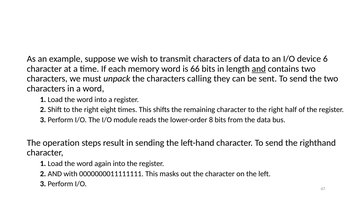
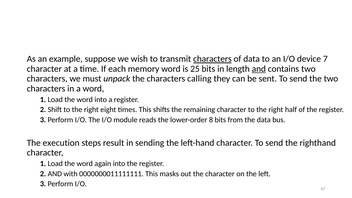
characters underline: none -> present (212, 59)
6: 6 -> 7 (325, 59)
66: 66 -> 25 (195, 69)
operation: operation -> execution (61, 143)
